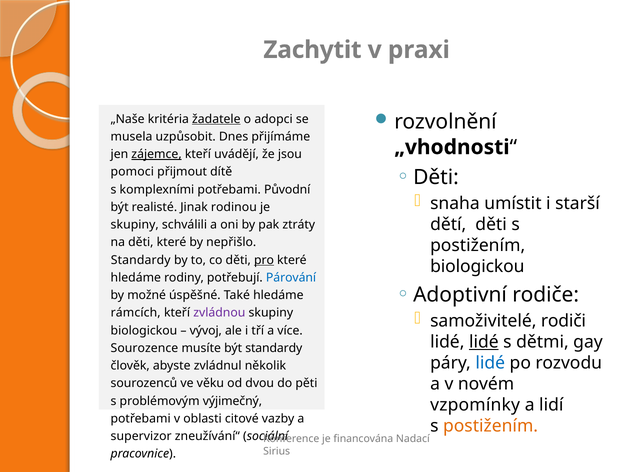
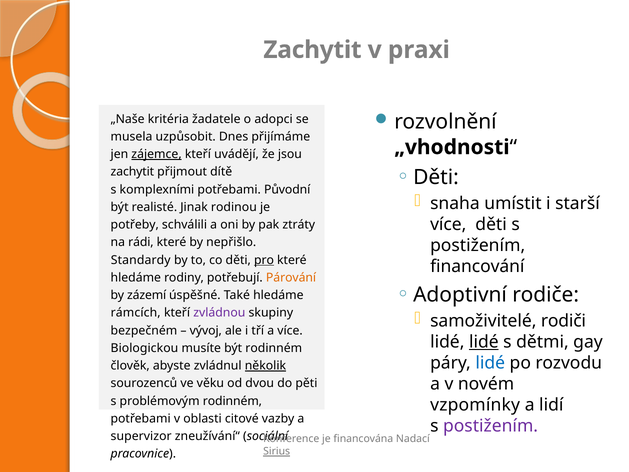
žadatele underline: present -> none (216, 119)
pomoci: pomoci -> zachytit (132, 172)
dětí: dětí -> více (448, 224)
skupiny: skupiny -> potřeby (135, 225)
na děti: děti -> rádi (141, 242)
biologickou: biologickou -> financování (477, 266)
Párování colour: blue -> orange (291, 278)
možné: možné -> zázemí (147, 295)
biologickou: biologickou -> bezpečném (144, 330)
Sourozence: Sourozence -> Biologickou (144, 348)
být standardy: standardy -> rodinném (274, 348)
několik underline: none -> present (265, 366)
problémovým výjimečný: výjimečný -> rodinném (232, 401)
postižením colour: orange -> purple (491, 426)
Sirius underline: none -> present (277, 451)
